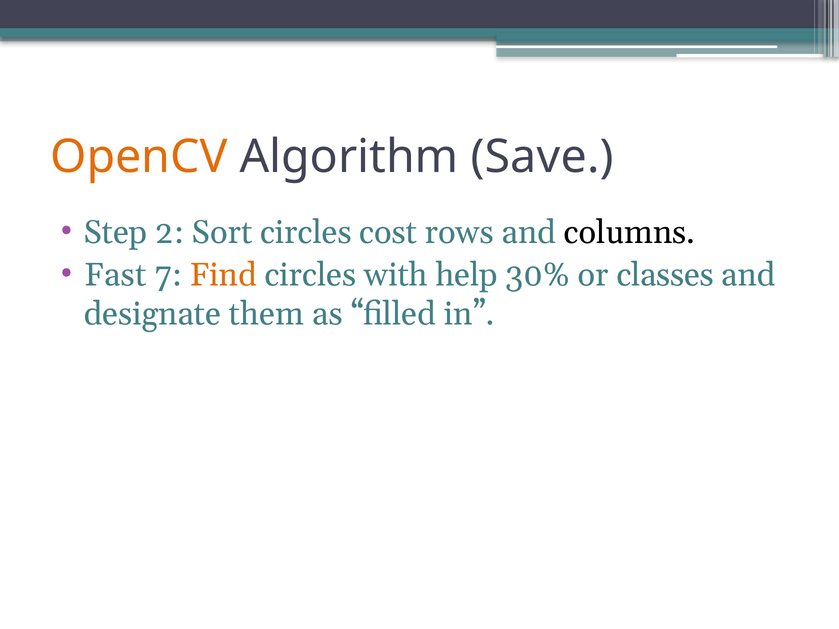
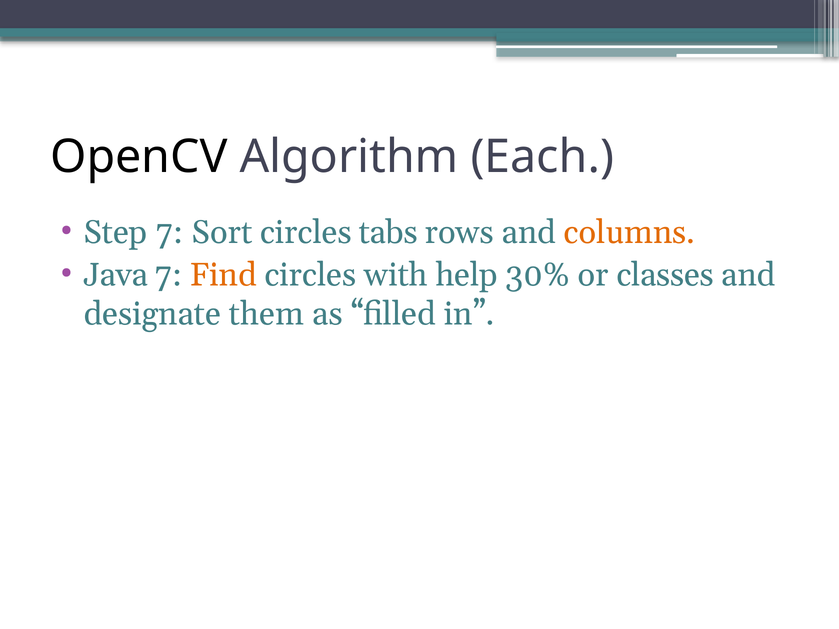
OpenCV colour: orange -> black (139, 157)
Save: Save -> Each (542, 157)
Step 2: 2 -> 7 (170, 232)
cost: cost -> tabs (388, 232)
columns colour: black -> orange (630, 232)
Fast: Fast -> Java (116, 275)
